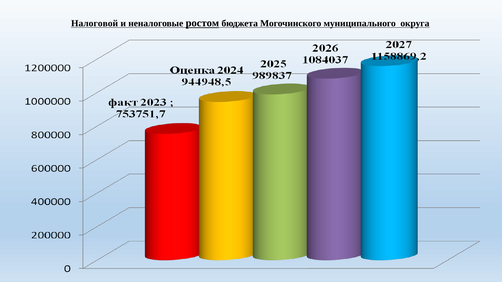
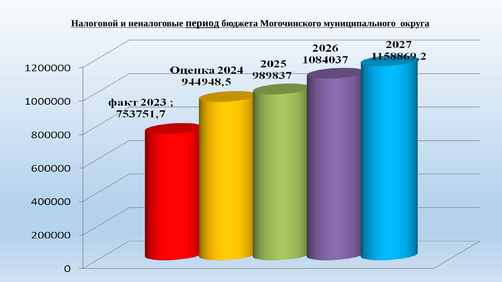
ростом: ростом -> период (202, 23)
